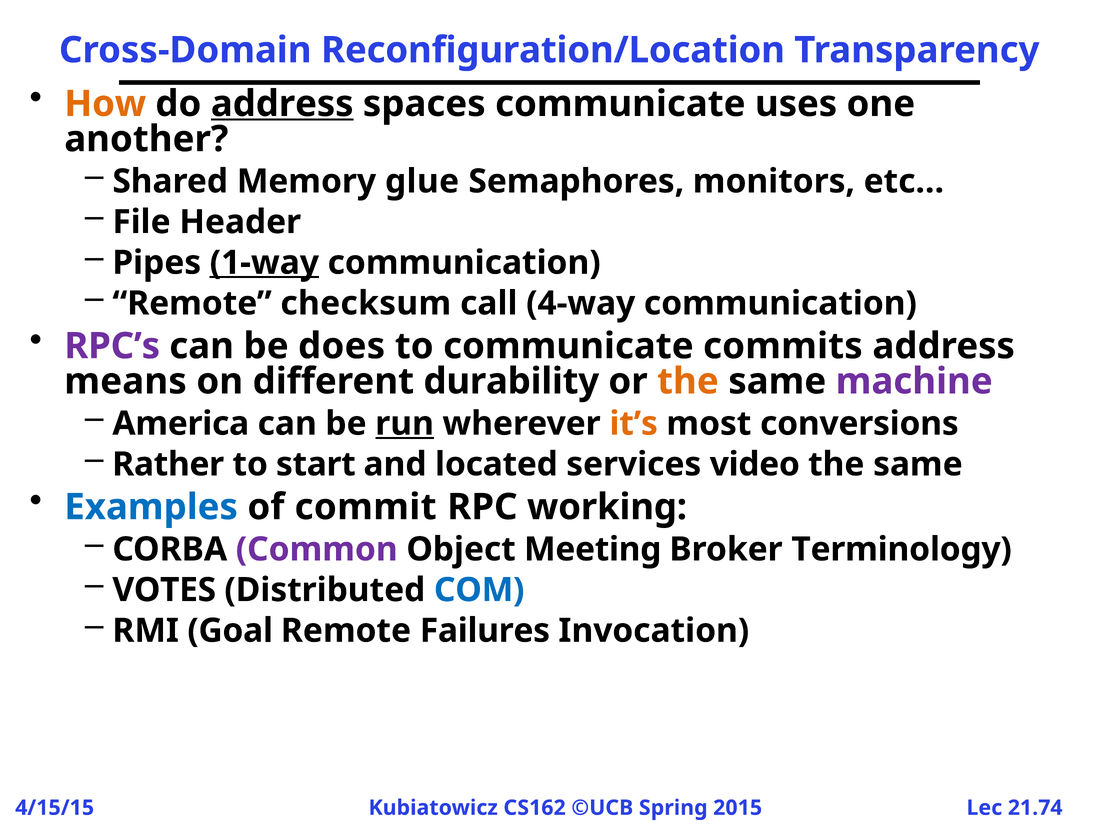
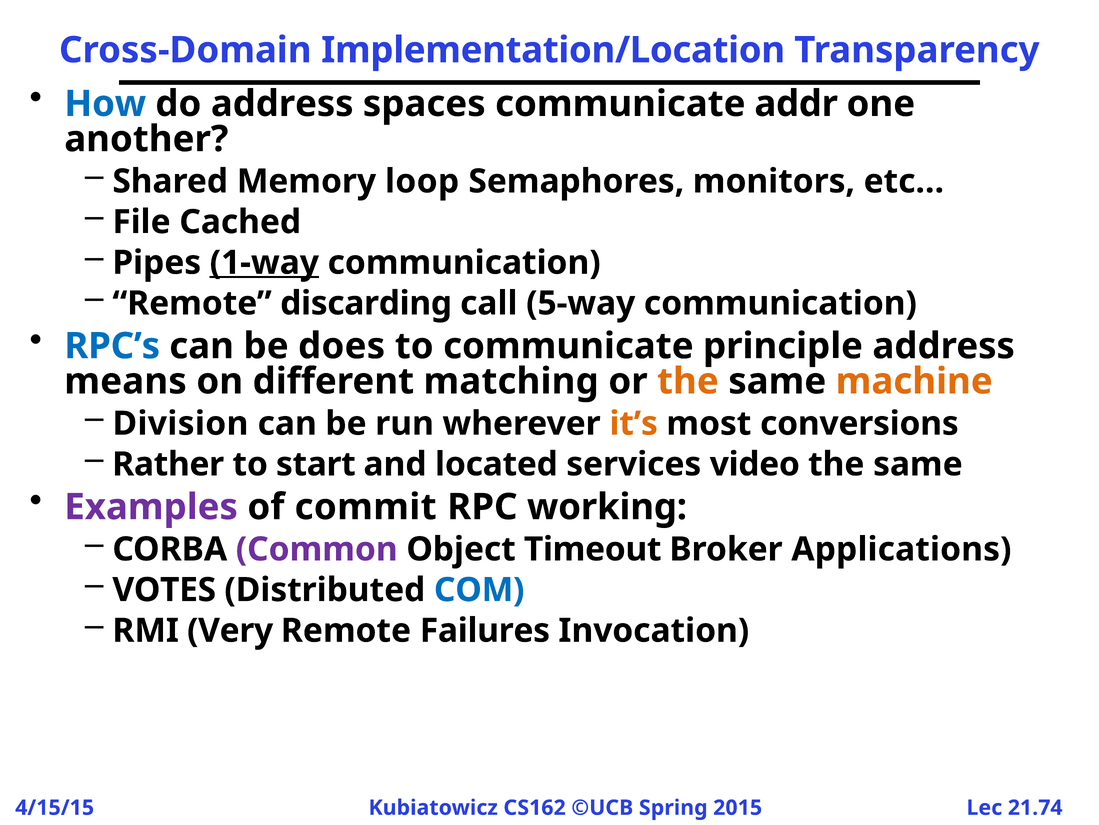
Reconfiguration/Location: Reconfiguration/Location -> Implementation/Location (553, 50)
How colour: orange -> blue (105, 104)
address underline: present -> none (282, 104)
uses: uses -> addr (796, 104)
glue: glue -> loop (422, 181)
Header: Header -> Cached (240, 222)
checksum: checksum -> discarding (366, 303)
4-way: 4-way -> 5-way (581, 303)
RPC’s colour: purple -> blue (112, 346)
commits: commits -> principle (783, 346)
durability: durability -> matching (511, 381)
machine colour: purple -> orange (914, 381)
America: America -> Division (180, 423)
run underline: present -> none (405, 423)
Examples colour: blue -> purple (151, 507)
Meeting: Meeting -> Timeout (593, 549)
Terminology: Terminology -> Applications (901, 549)
Goal: Goal -> Very (230, 630)
